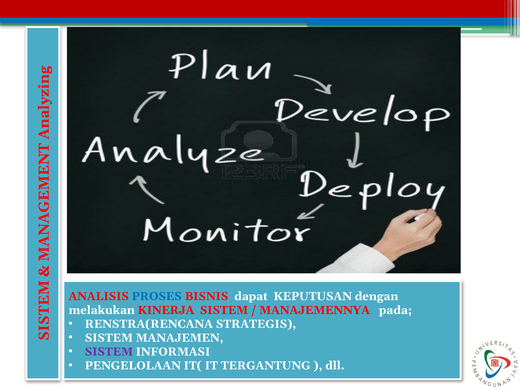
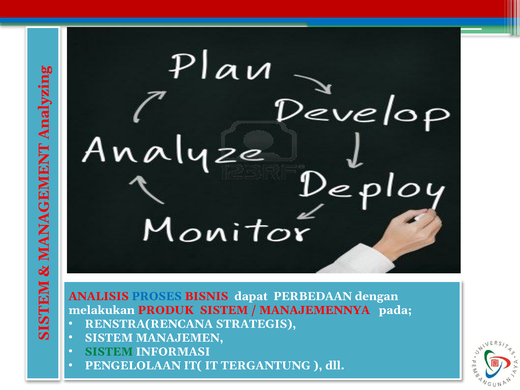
KEPUTUSAN: KEPUTUSAN -> PERBEDAAN (313, 296)
KINERJA: KINERJA -> PRODUK (166, 310)
SISTEM colour: purple -> green (109, 352)
